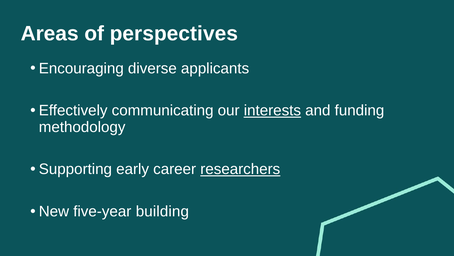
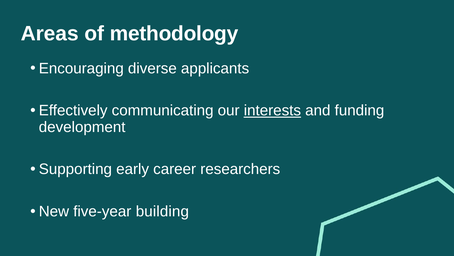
perspectives: perspectives -> methodology (174, 34)
methodology: methodology -> development (82, 127)
researchers underline: present -> none (240, 169)
